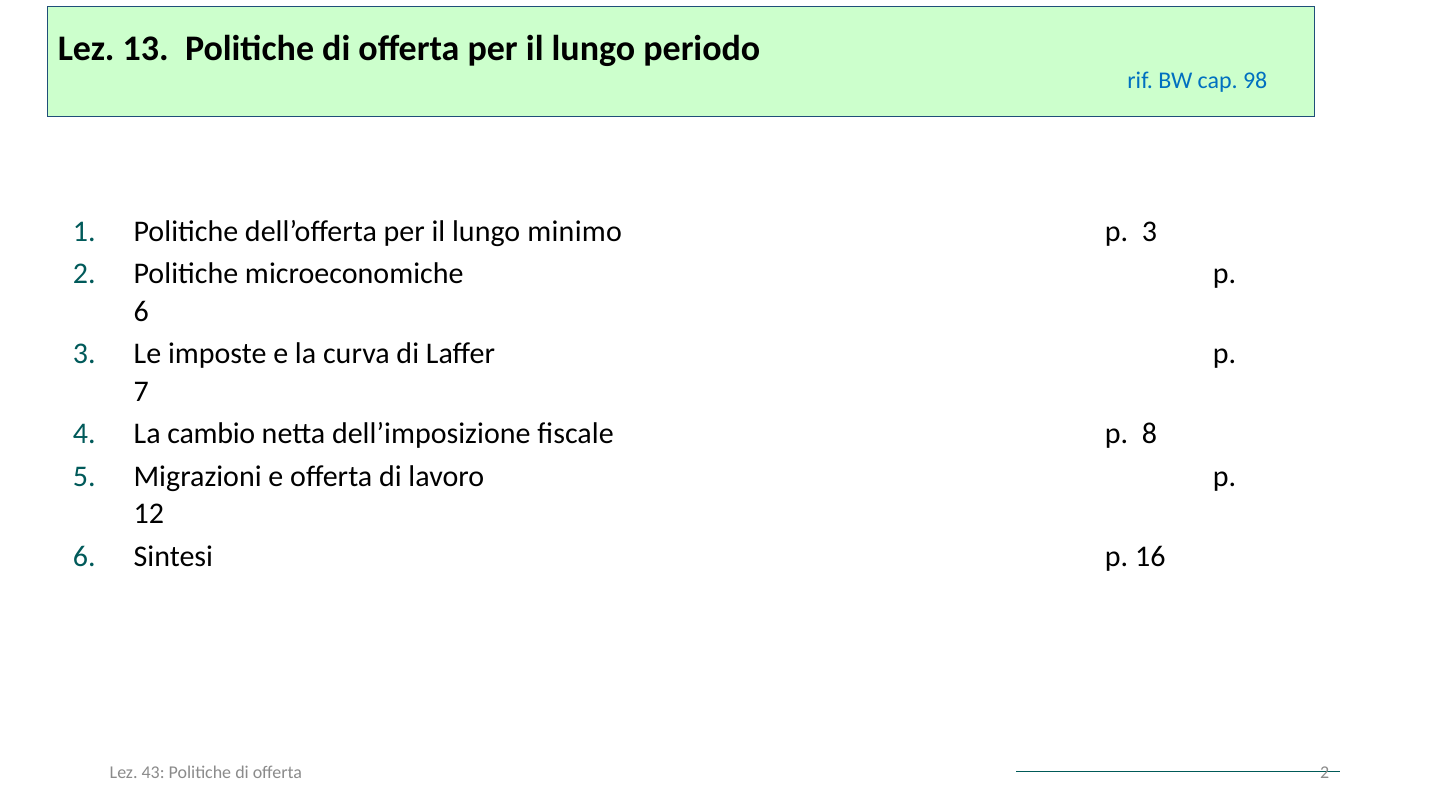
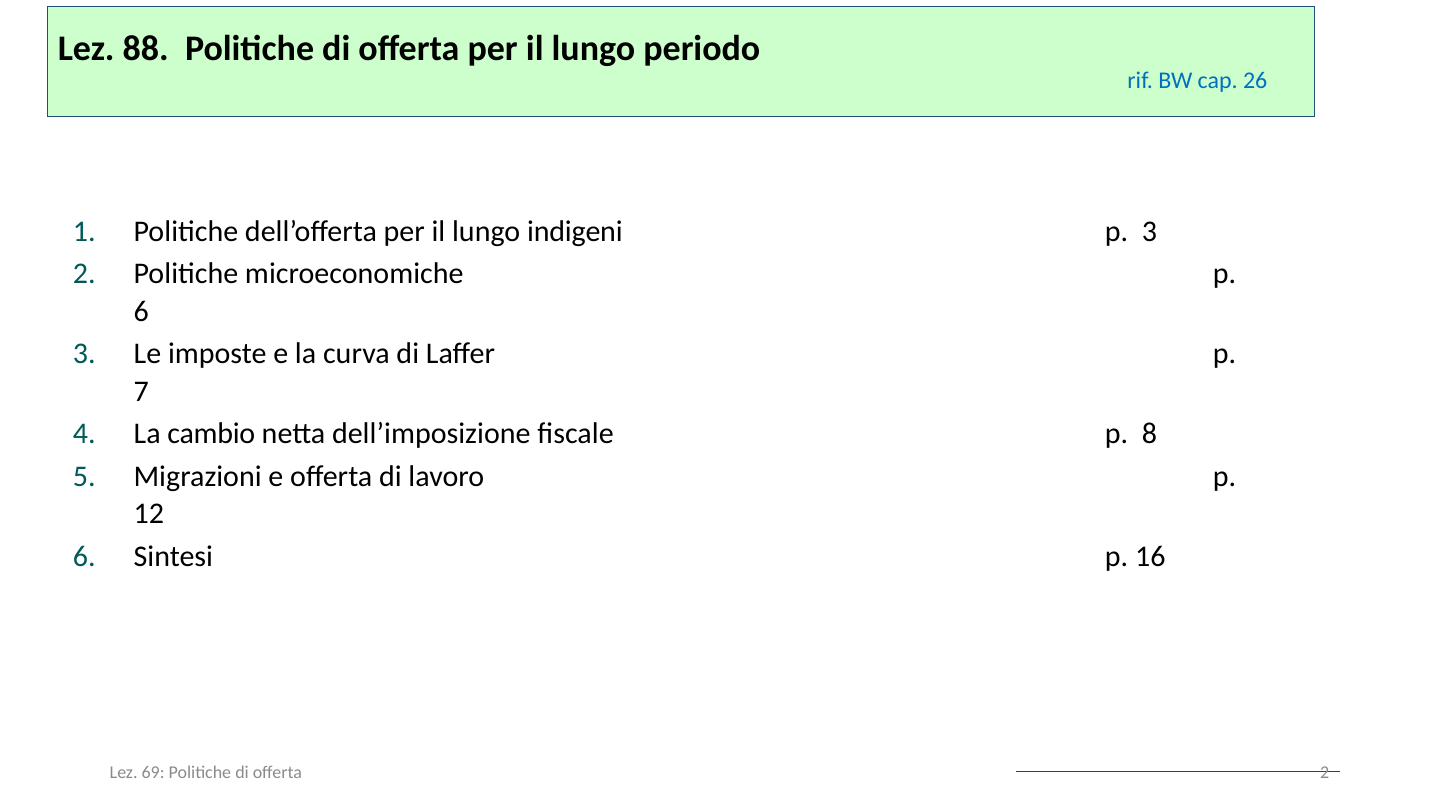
13: 13 -> 88 (146, 48)
98: 98 -> 26 (1255, 81)
minimo: minimo -> indigeni (575, 232)
43: 43 -> 69 (153, 773)
